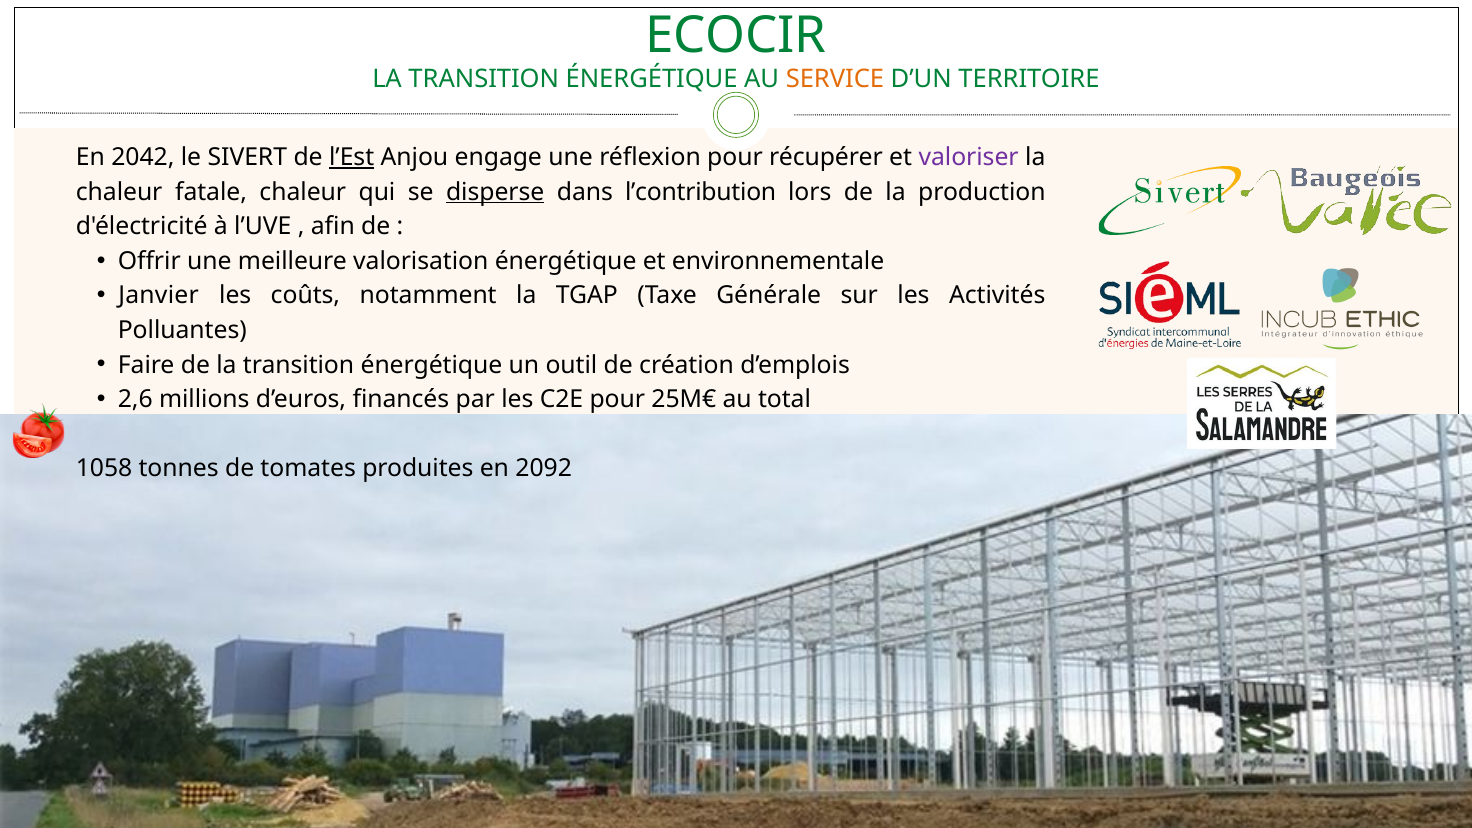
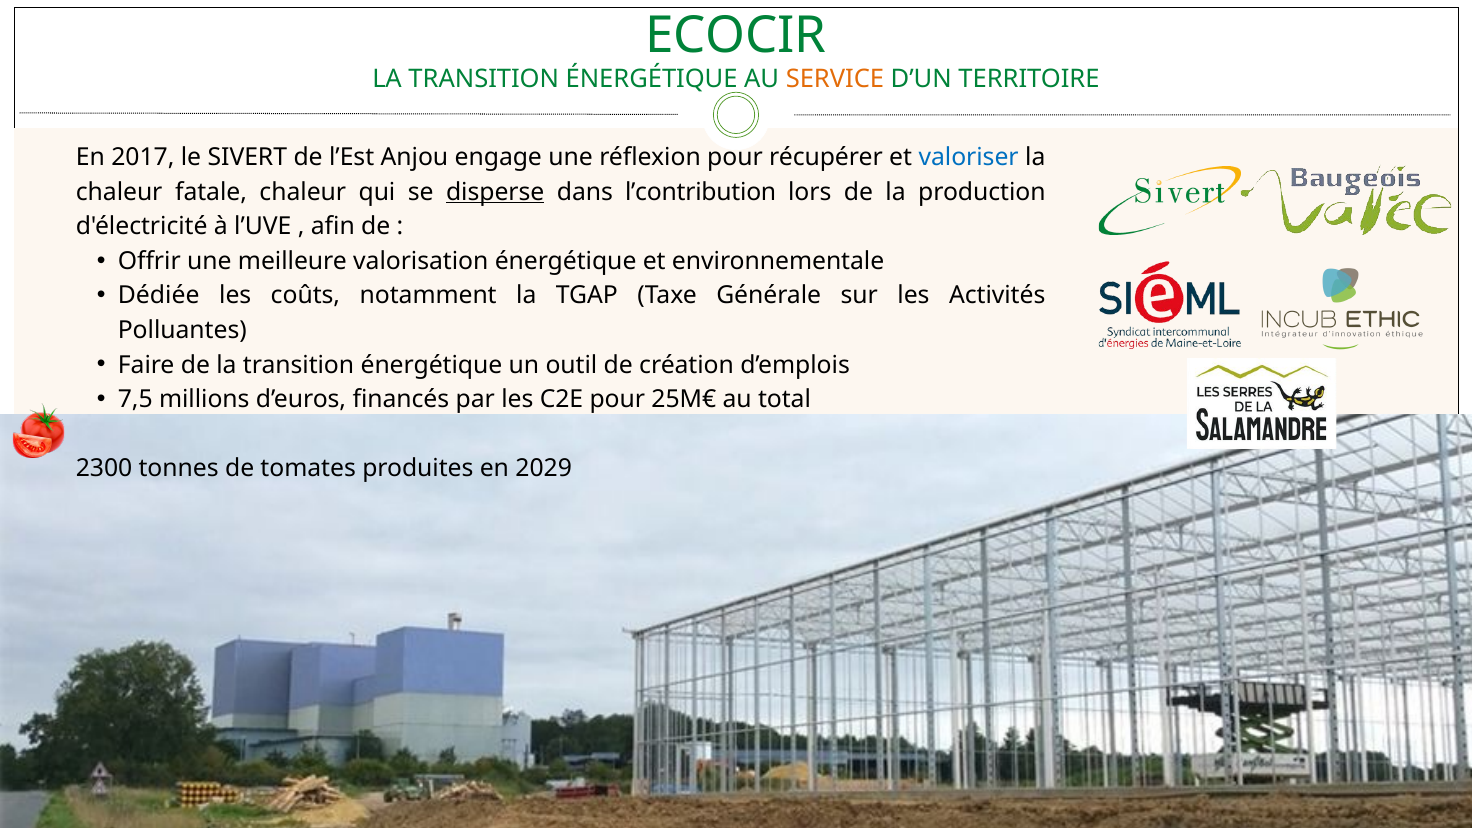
2042: 2042 -> 2017 (143, 157)
l’Est underline: present -> none (352, 157)
valoriser colour: purple -> blue (969, 157)
Janvier: Janvier -> Dédiée (159, 296)
2,6: 2,6 -> 7,5 (135, 399)
1058: 1058 -> 2300 (104, 469)
2092: 2092 -> 2029 (544, 469)
